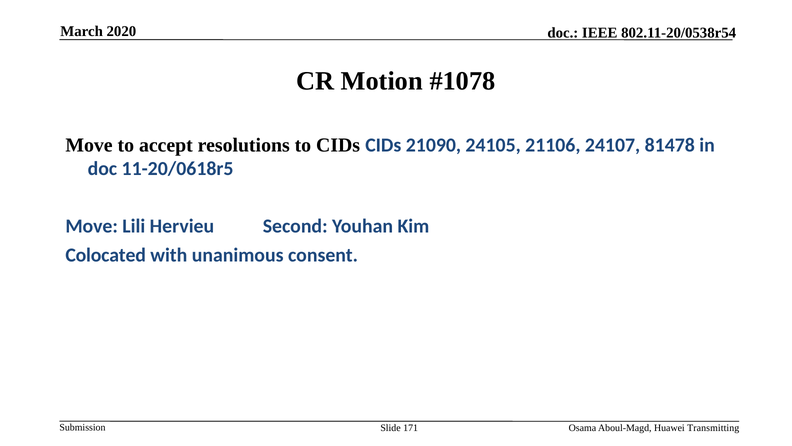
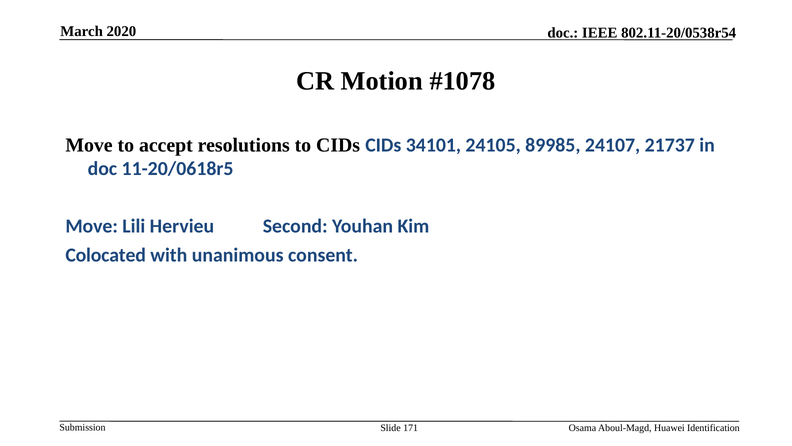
21090: 21090 -> 34101 (433, 145)
21106: 21106 -> 89985 (553, 145)
81478: 81478 -> 21737 (670, 145)
Transmitting: Transmitting -> Identification (713, 427)
